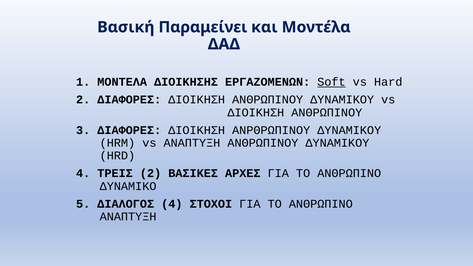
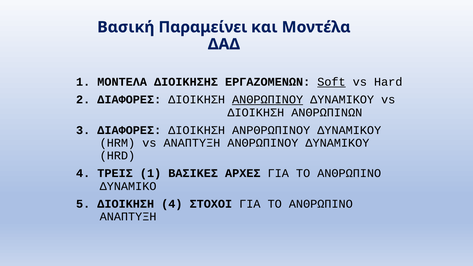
ΑΝΘΡΩΠΙΝΟΥ underline: none -> present (268, 100)
ΑΝΘΡΩΠΙΝΟΥ: ΑΝΘΡΩΠΙΝΟΥ -> ΑΝΘΡΩΠΙΝΩΝ (327, 112)
ΤΡΕΙΣ 2: 2 -> 1 (151, 173)
5 ΔΙΑΛΟΓΟΣ: ΔΙΑΛΟΓΟΣ -> ΔΙΟΙΚΗΣΗ (126, 204)
